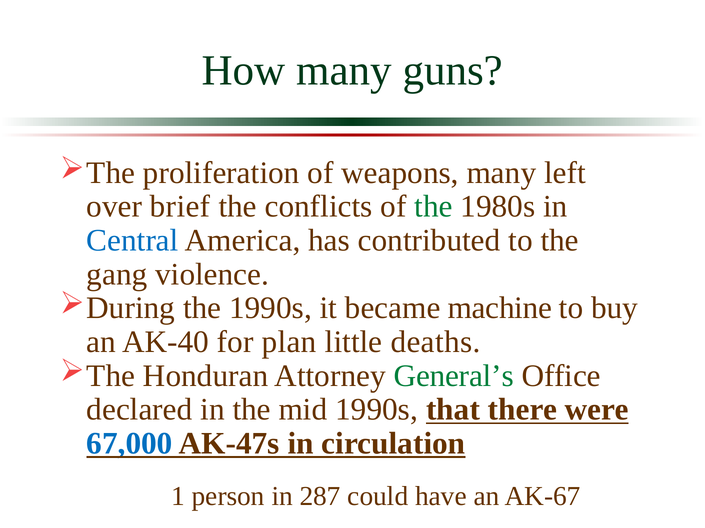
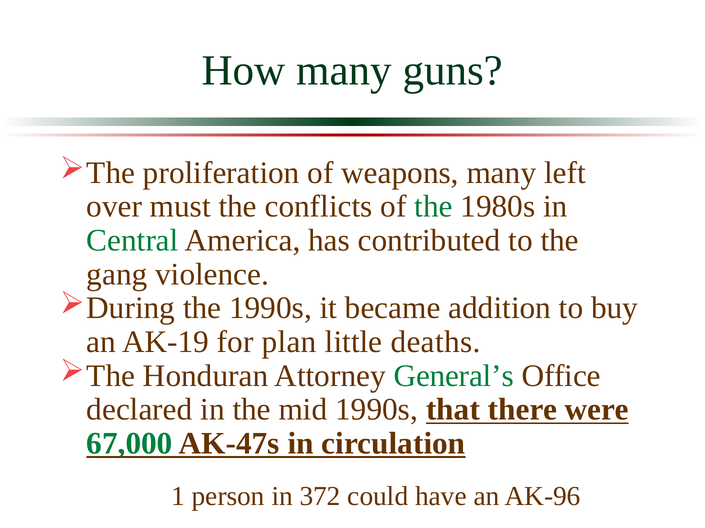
brief: brief -> must (180, 207)
Central colour: blue -> green (132, 241)
machine: machine -> addition (500, 308)
AK-40: AK-40 -> AK-19 (166, 342)
67,000 colour: blue -> green (129, 444)
287: 287 -> 372 (320, 497)
AK-67: AK-67 -> AK-96 (543, 497)
